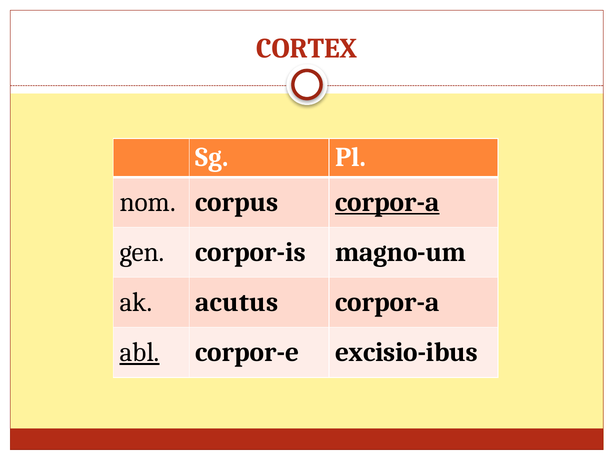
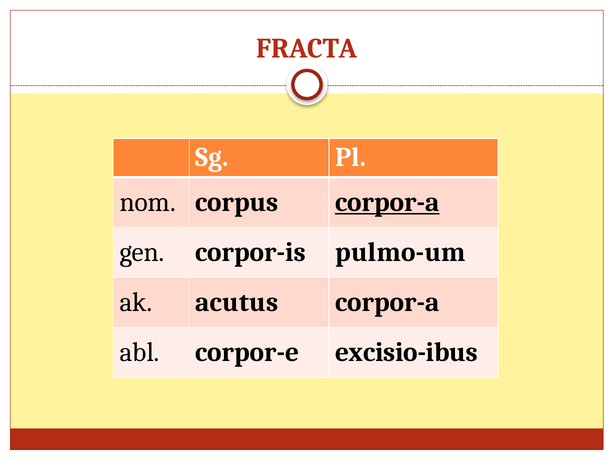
CORTEX: CORTEX -> FRACTA (307, 48)
magno-um: magno-um -> pulmo-um (400, 252)
abl underline: present -> none (140, 353)
